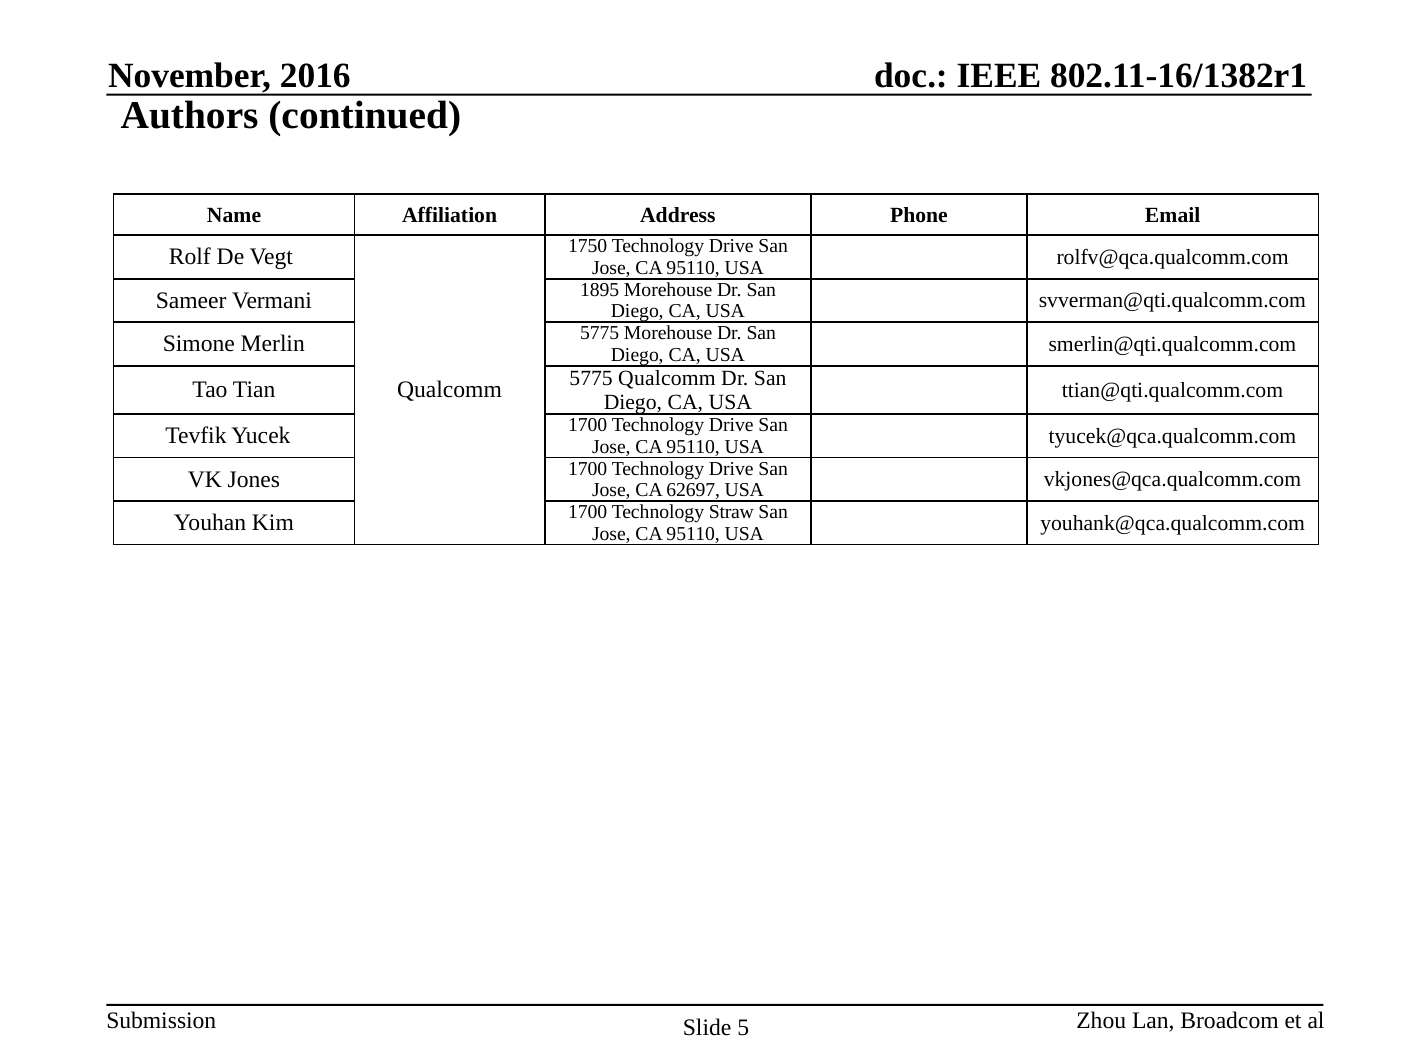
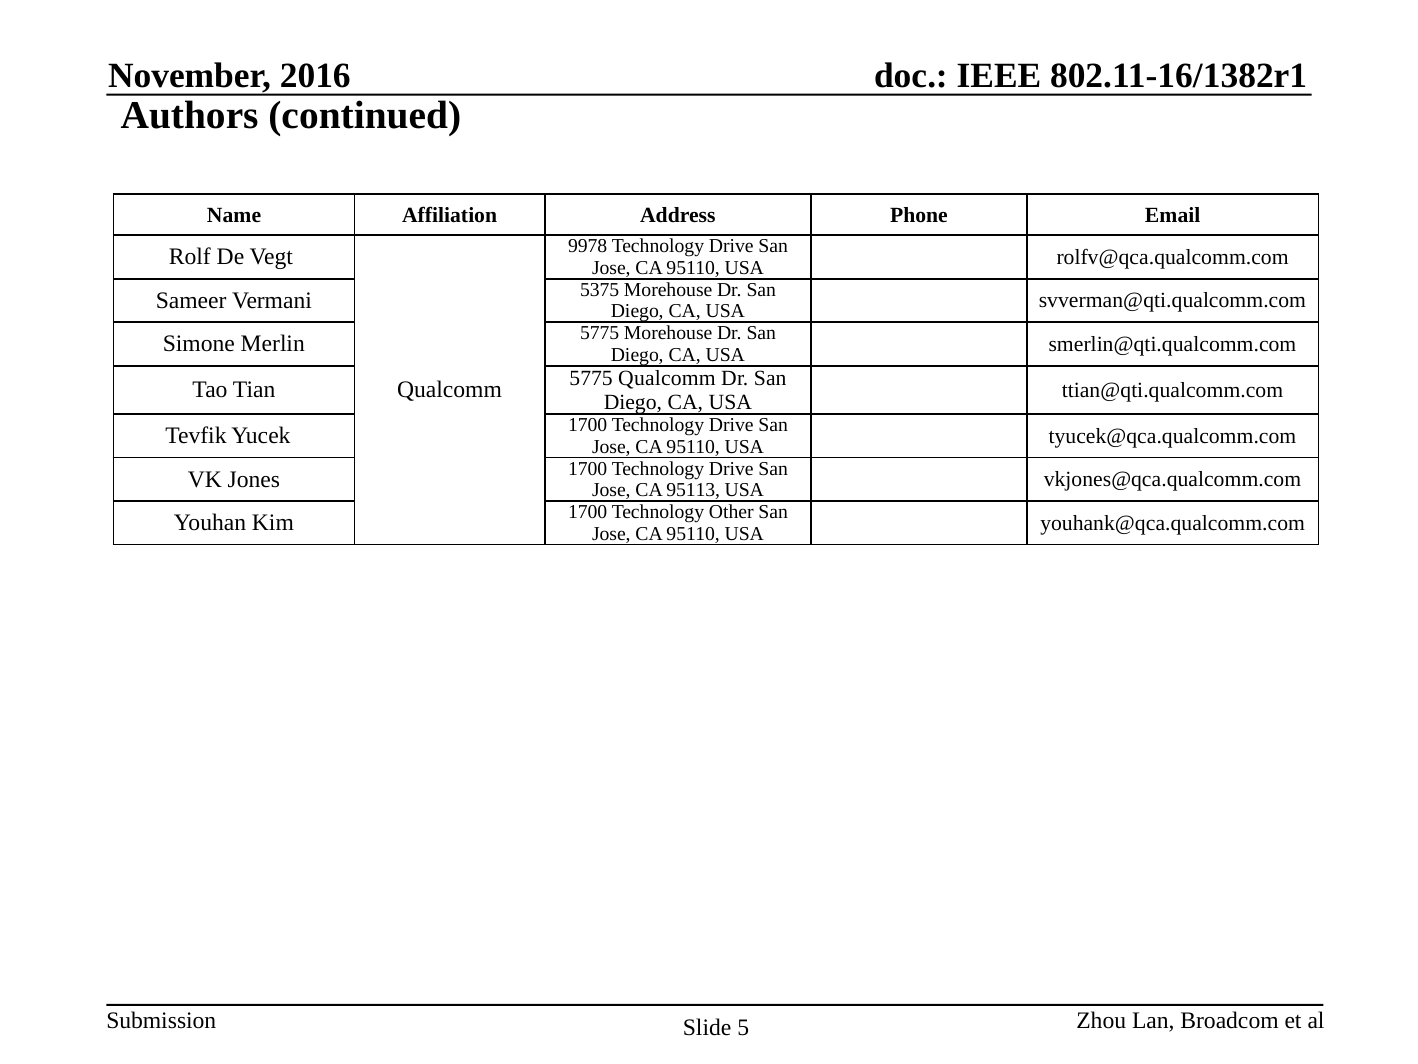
1750: 1750 -> 9978 (588, 246)
1895: 1895 -> 5375 (600, 290)
62697: 62697 -> 95113 (693, 490)
Straw: Straw -> Other (731, 512)
